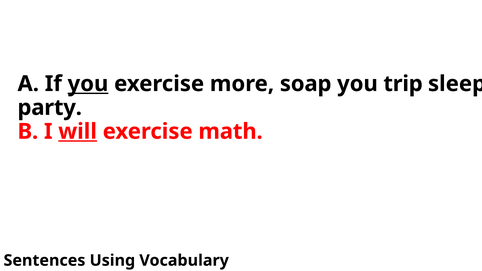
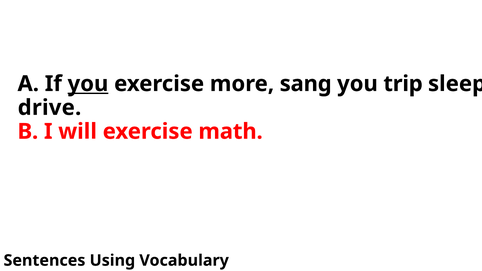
soap: soap -> sang (306, 84)
party: party -> drive (49, 108)
will underline: present -> none (78, 132)
